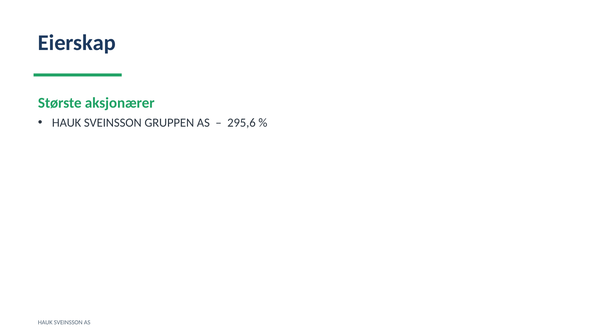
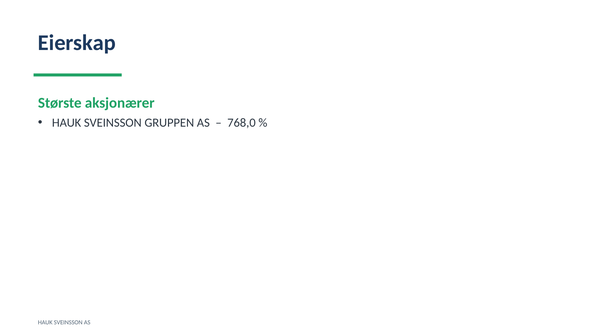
295,6: 295,6 -> 768,0 (241, 123)
